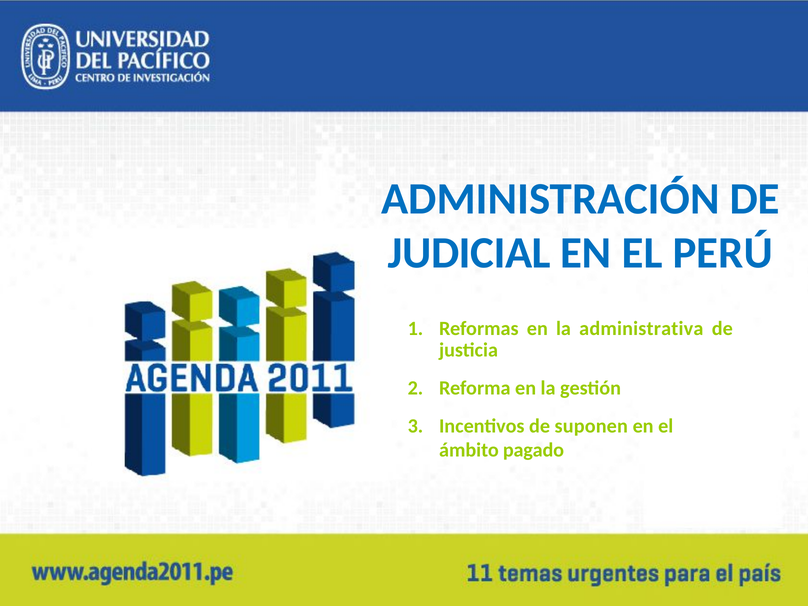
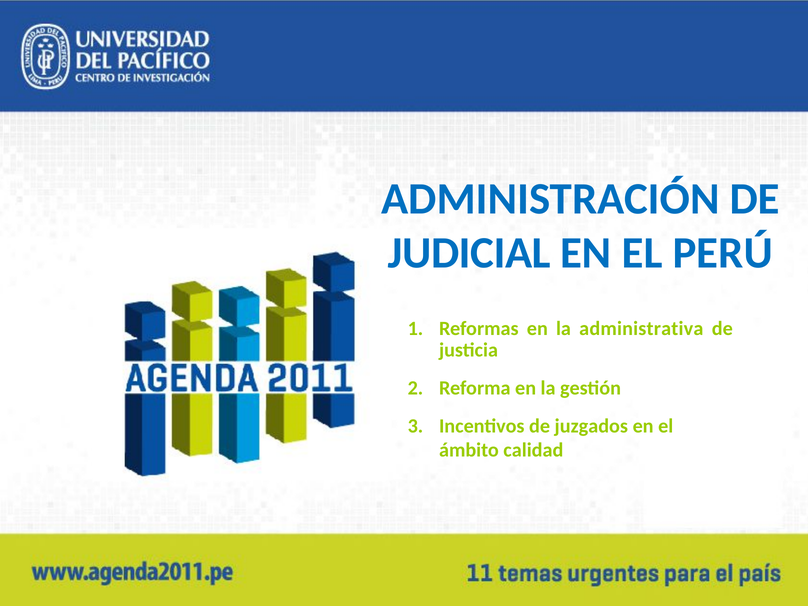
suponen: suponen -> juzgados (591, 426)
pagado: pagado -> calidad (533, 450)
